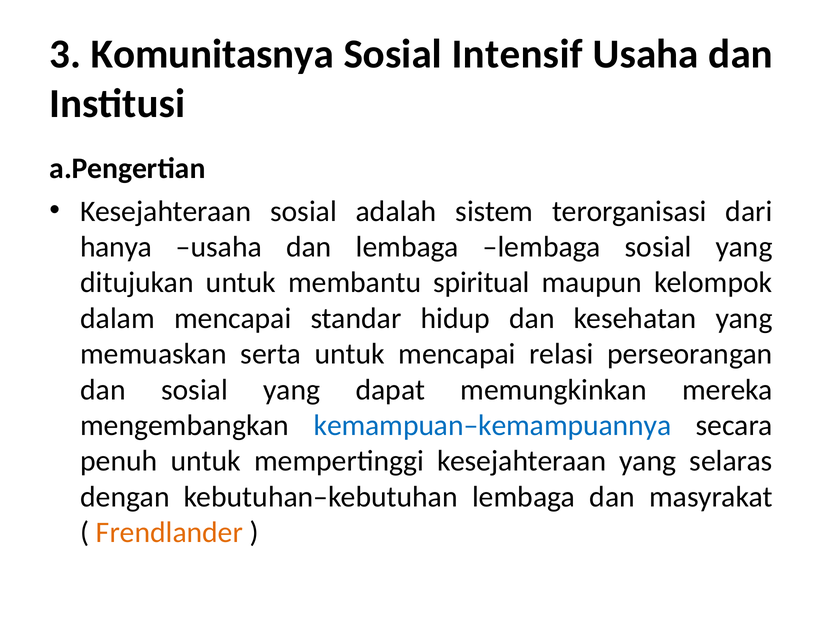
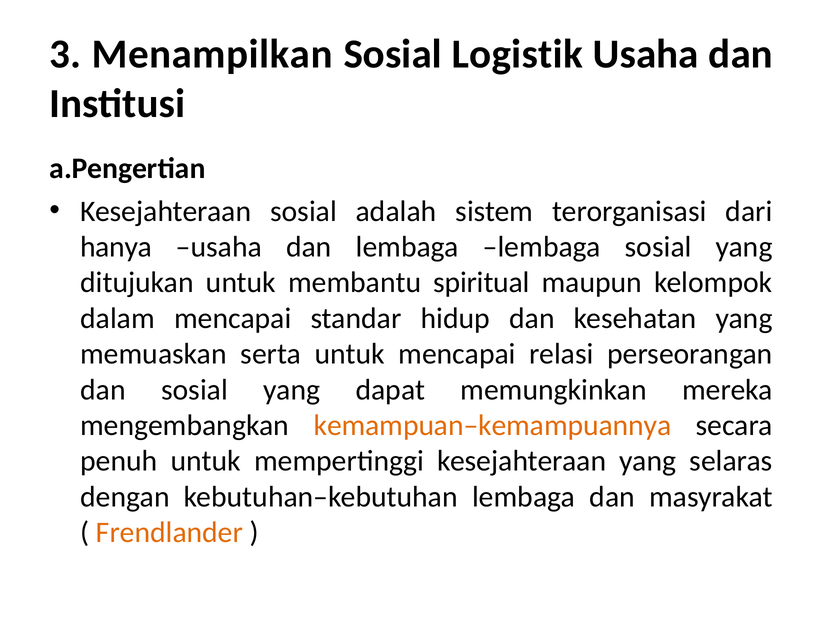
Komunitasnya: Komunitasnya -> Menampilkan (212, 54)
Intensif: Intensif -> Logistik (517, 54)
kemampuan–kemampuannya colour: blue -> orange (492, 425)
